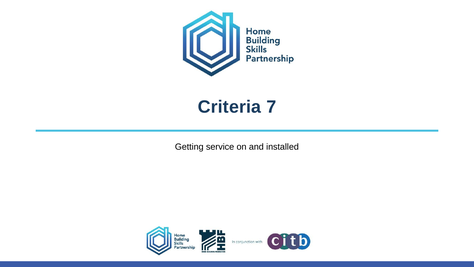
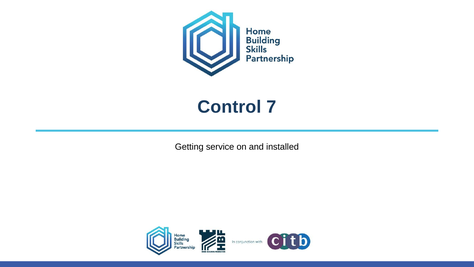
Criteria: Criteria -> Control (229, 107)
